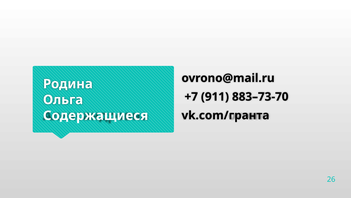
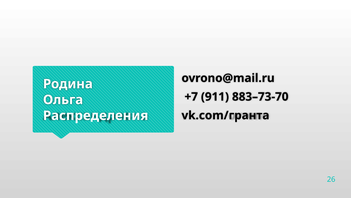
Содержащиеся: Содержащиеся -> Распределения (96, 115)
